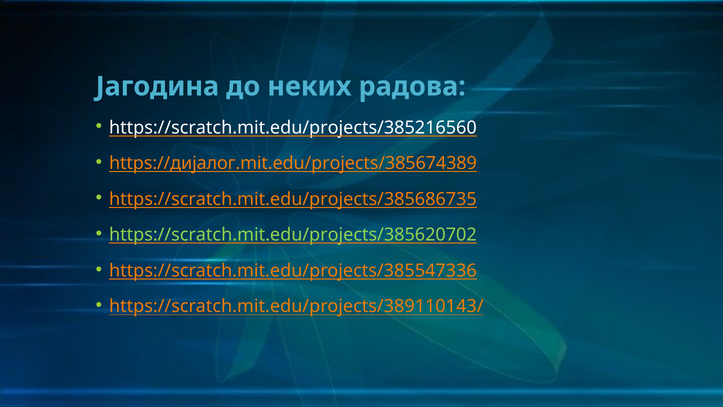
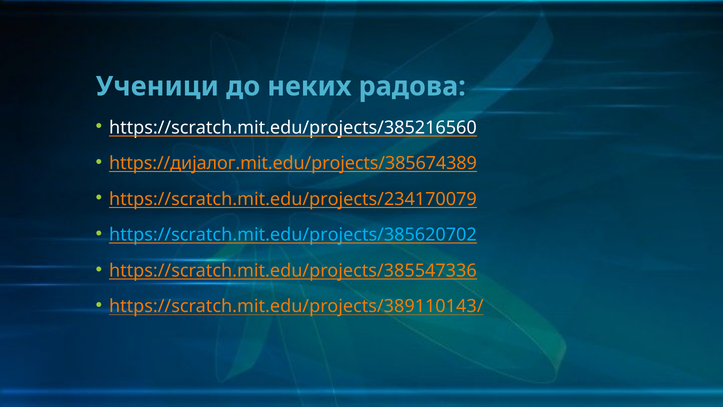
Јагодина: Јагодина -> Ученици (157, 86)
https://scratch.mit.edu/projects/385686735: https://scratch.mit.edu/projects/385686735 -> https://scratch.mit.edu/projects/234170079 (293, 199)
https://scratch.mit.edu/projects/385620702 colour: light green -> light blue (293, 235)
